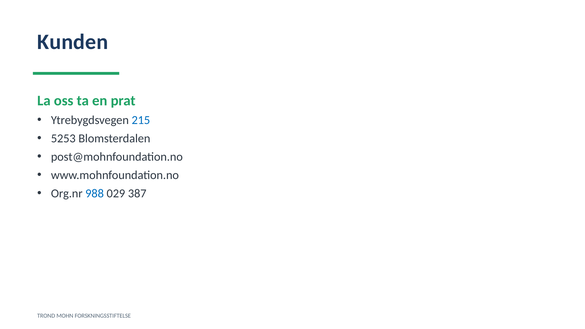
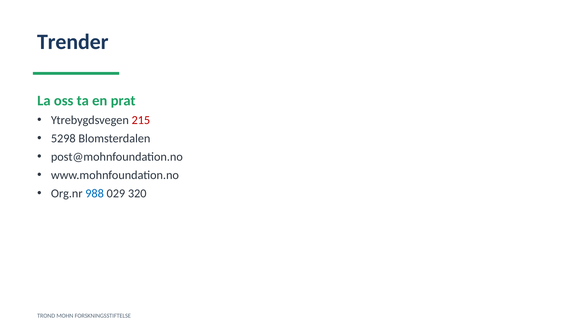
Kunden: Kunden -> Trender (73, 42)
215 colour: blue -> red (141, 120)
5253: 5253 -> 5298 (63, 139)
387: 387 -> 320 (137, 193)
